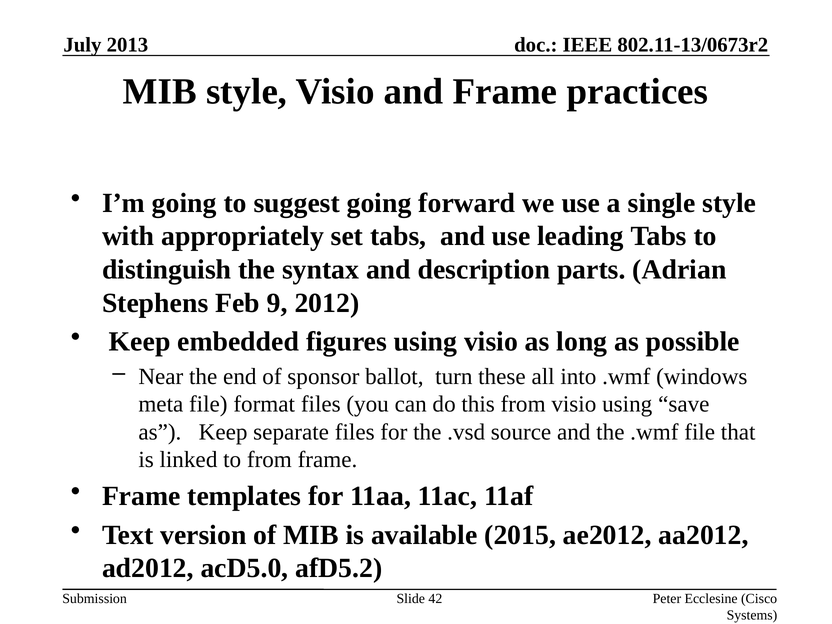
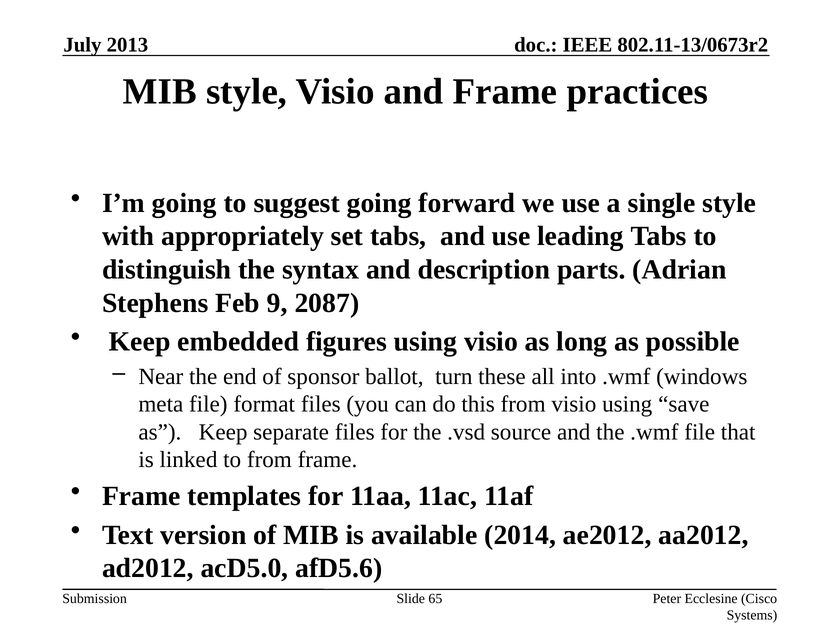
2012: 2012 -> 2087 (327, 303)
2015: 2015 -> 2014 (520, 535)
afD5.2: afD5.2 -> afD5.6 (339, 568)
42: 42 -> 65 (435, 598)
